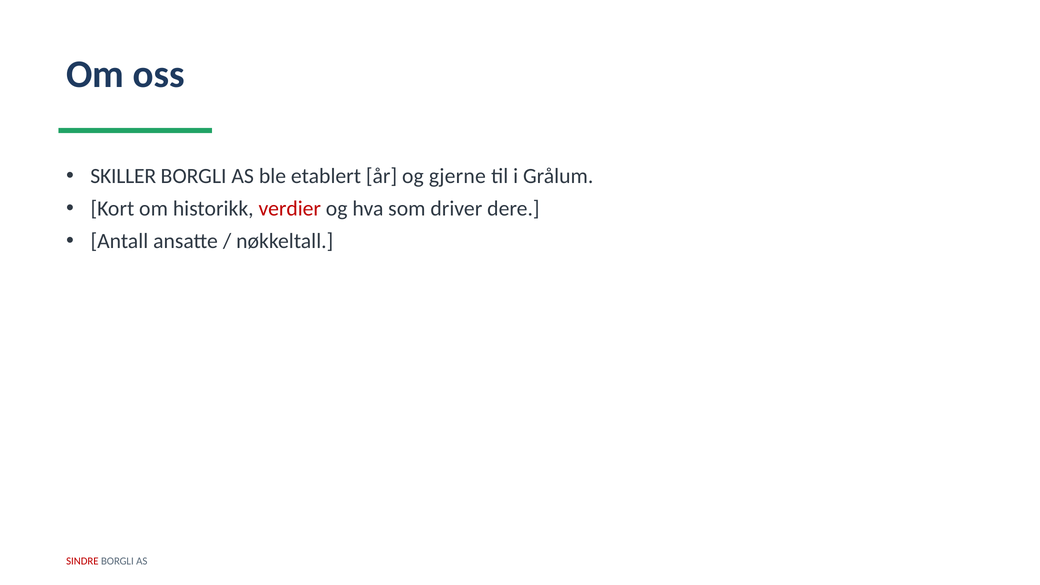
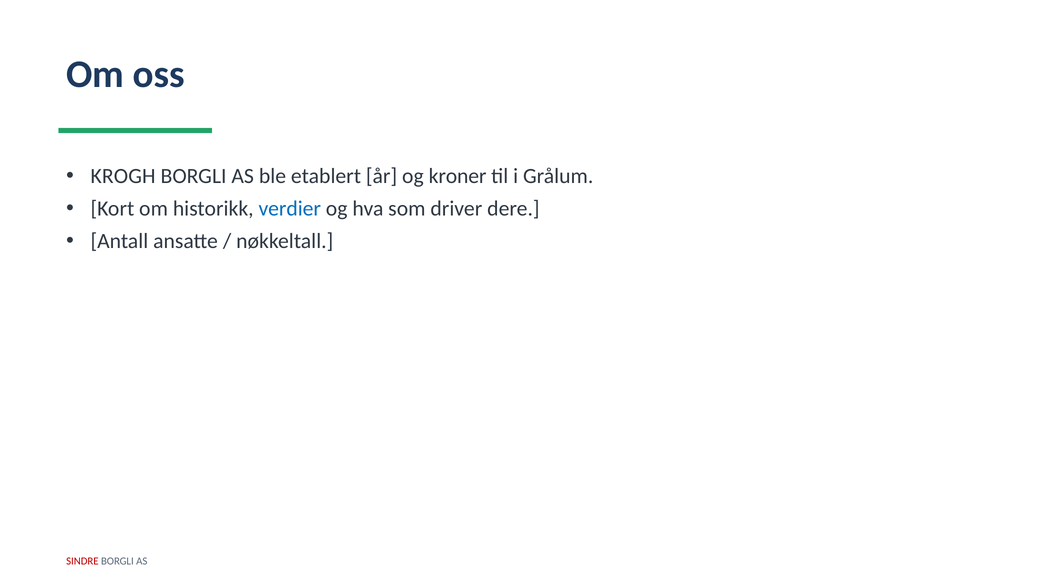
SKILLER: SKILLER -> KROGH (123, 176)
gjerne: gjerne -> kroner (458, 176)
verdier colour: red -> blue (290, 209)
